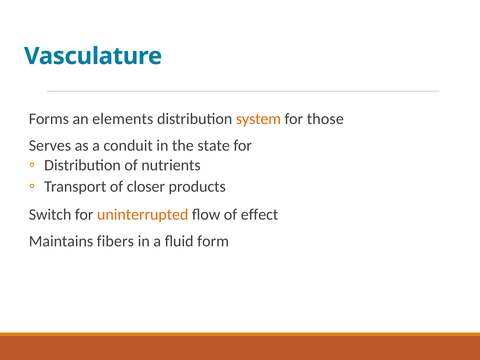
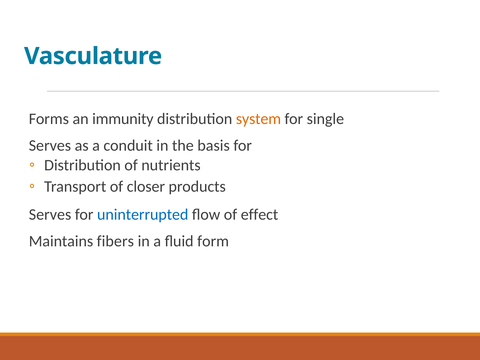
elements: elements -> immunity (123, 119)
those: those -> single (325, 119)
state: state -> basis (214, 145)
Switch: Switch -> Serves (50, 215)
uninterrupted colour: orange -> blue (143, 215)
